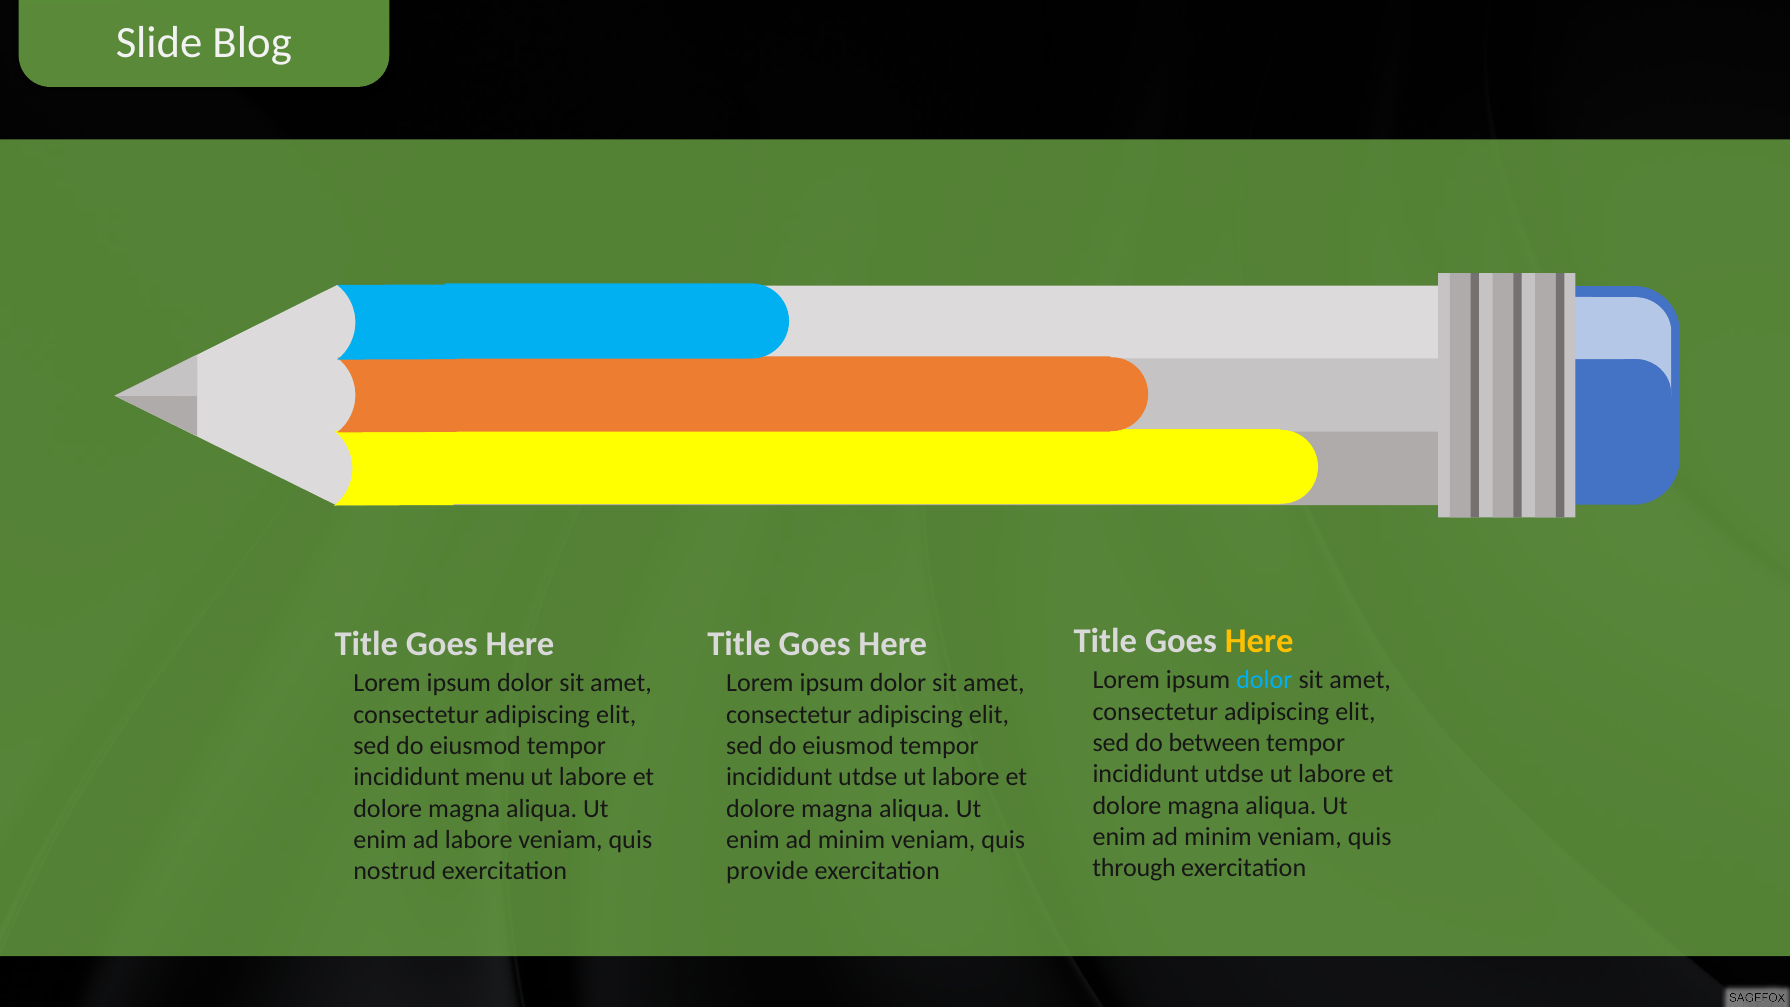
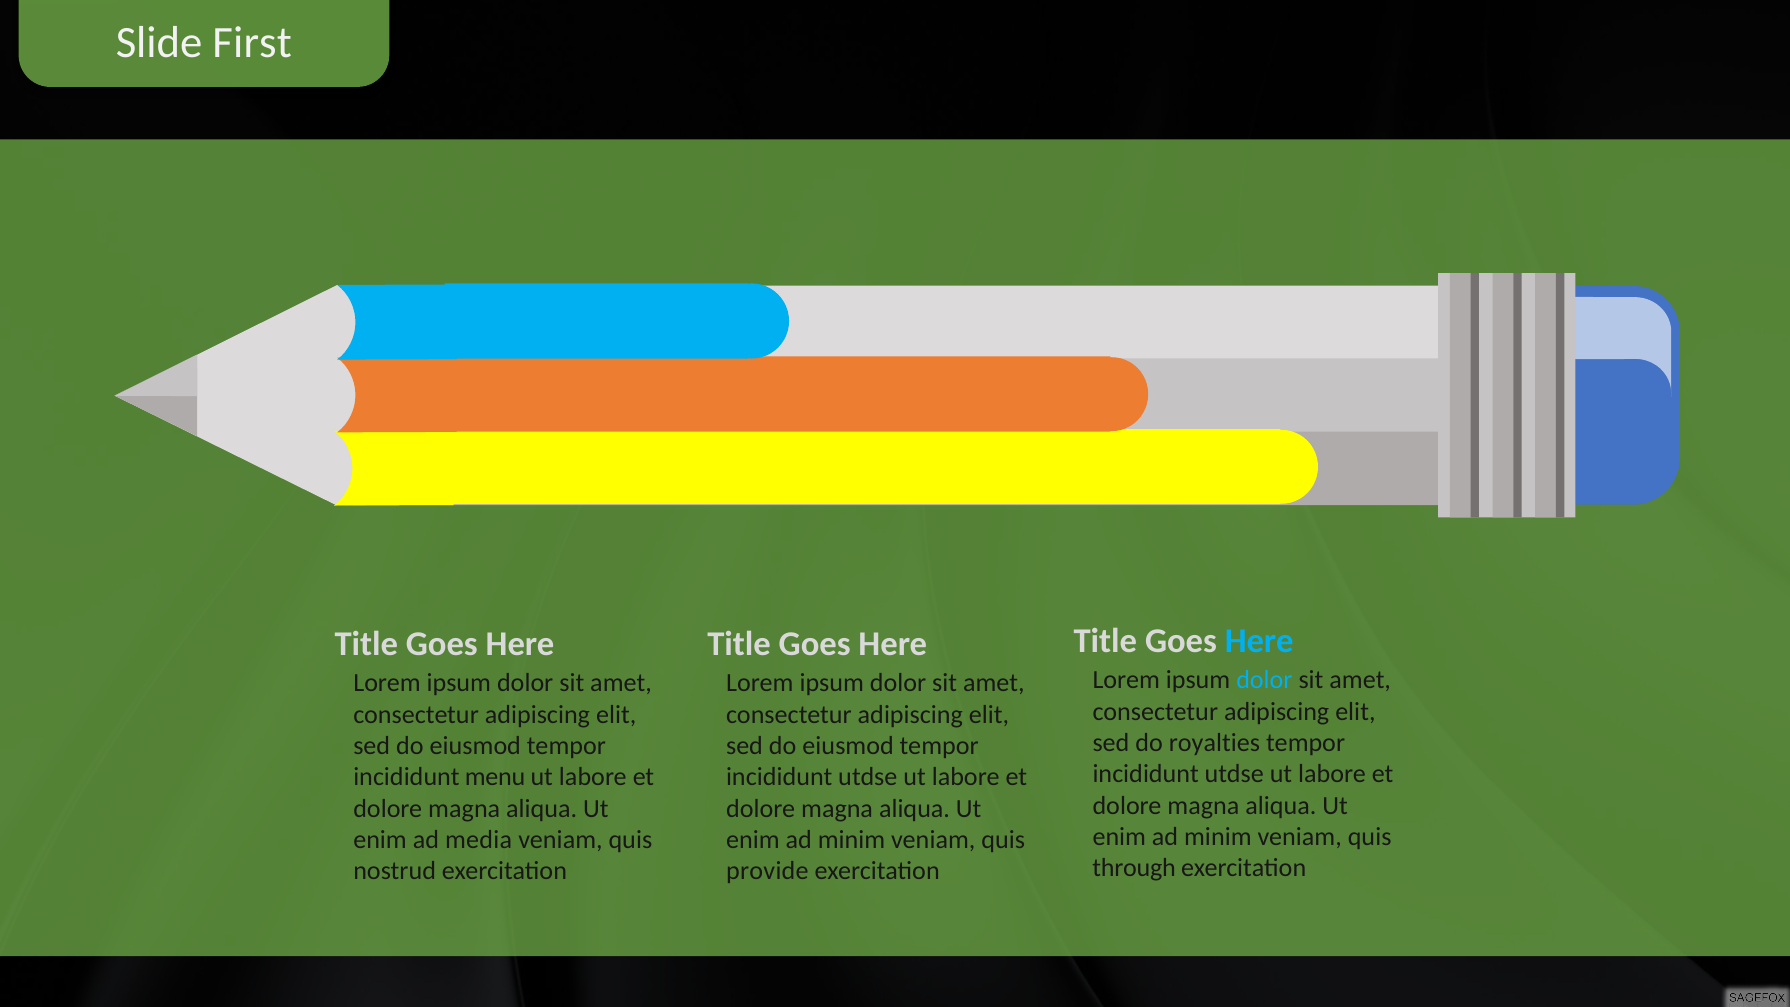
Blog: Blog -> First (252, 42)
Here colour: yellow -> light blue (1259, 641)
between: between -> royalties (1214, 743)
ad labore: labore -> media (479, 840)
